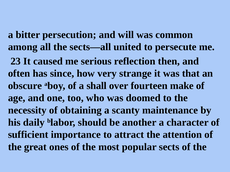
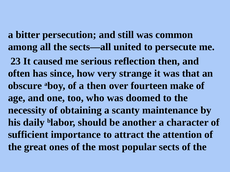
will: will -> still (126, 35)
a shall: shall -> then (96, 86)
